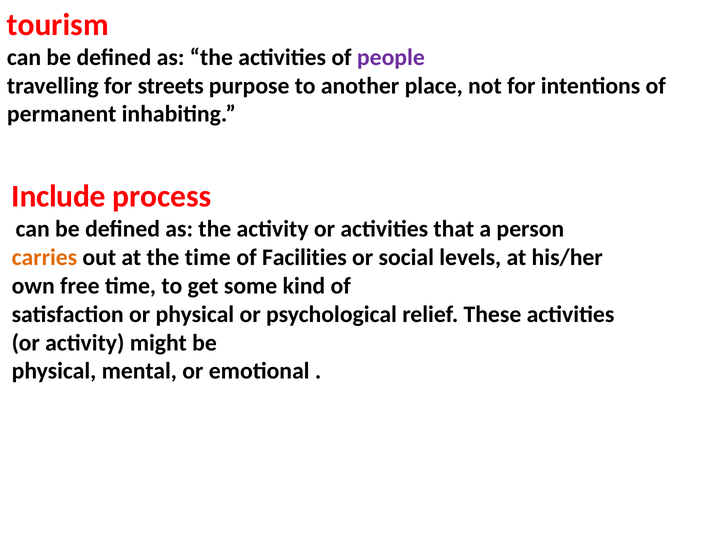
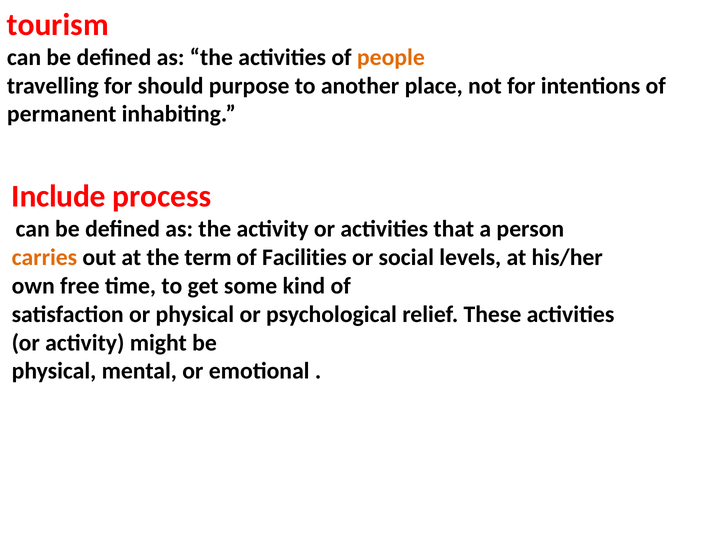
people colour: purple -> orange (391, 57)
streets: streets -> should (171, 86)
the time: time -> term (208, 258)
